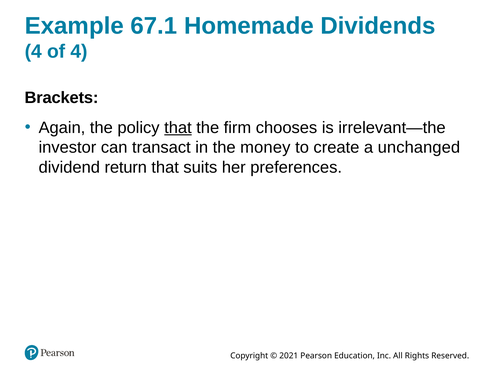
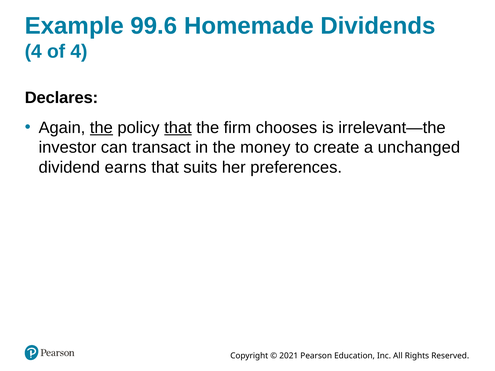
67.1: 67.1 -> 99.6 (154, 26)
Brackets: Brackets -> Declares (61, 98)
the underline: none -> present (101, 128)
return: return -> earns (126, 167)
